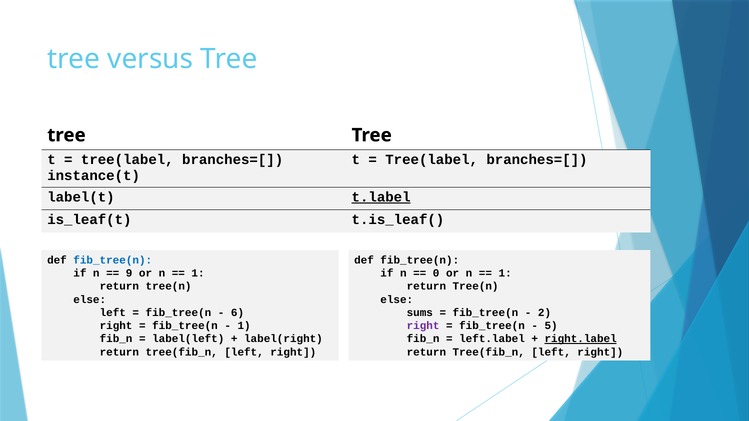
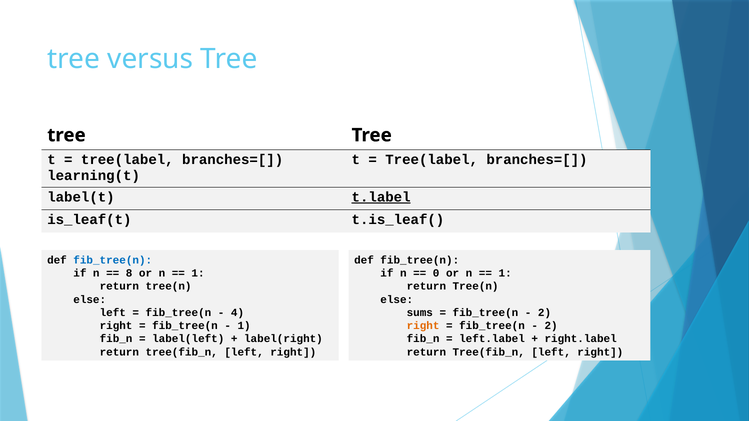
instance(t: instance(t -> learning(t (94, 176)
9: 9 -> 8 (129, 273)
6: 6 -> 4 (238, 313)
right colour: purple -> orange (423, 326)
5: 5 -> 2 (551, 326)
right.label underline: present -> none (581, 339)
